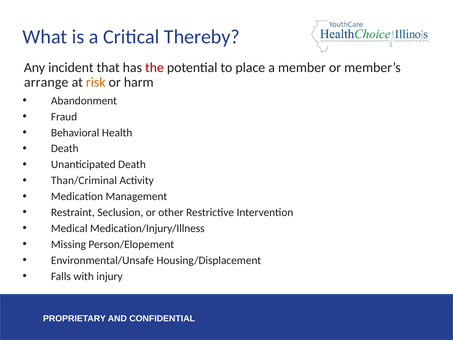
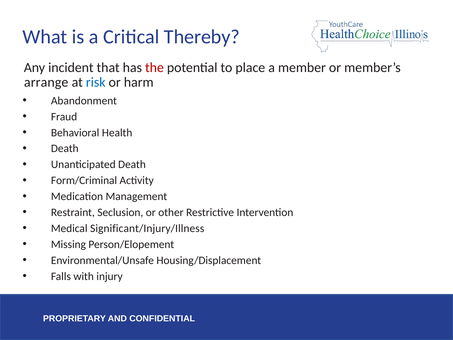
risk colour: orange -> blue (96, 82)
Than/Criminal: Than/Criminal -> Form/Criminal (84, 180)
Medication/Injury/Illness: Medication/Injury/Illness -> Significant/Injury/Illness (147, 228)
